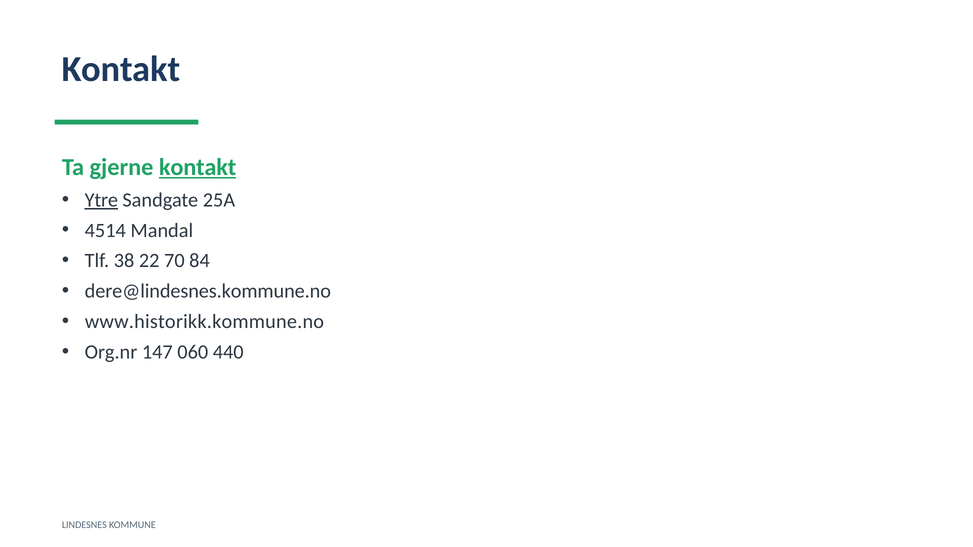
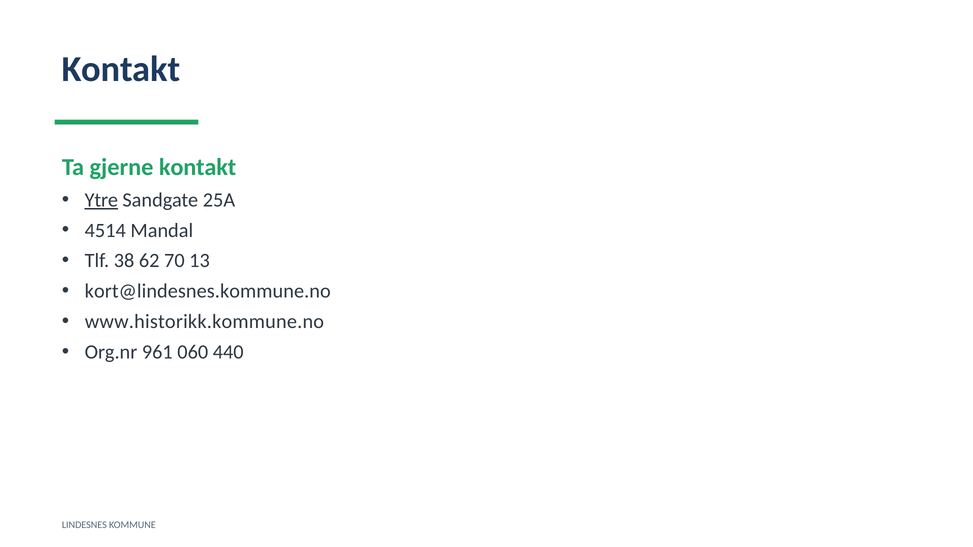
kontakt underline: present -> none (198, 168)
22: 22 -> 62 (149, 261)
84: 84 -> 13 (200, 261)
dere@lindesnes.kommune.no: dere@lindesnes.kommune.no -> kort@lindesnes.kommune.no (208, 291)
147: 147 -> 961 (157, 352)
